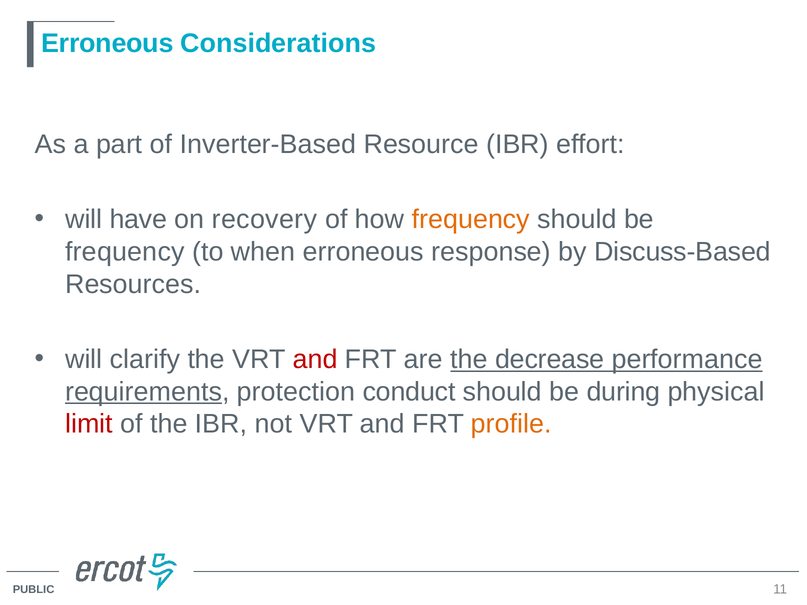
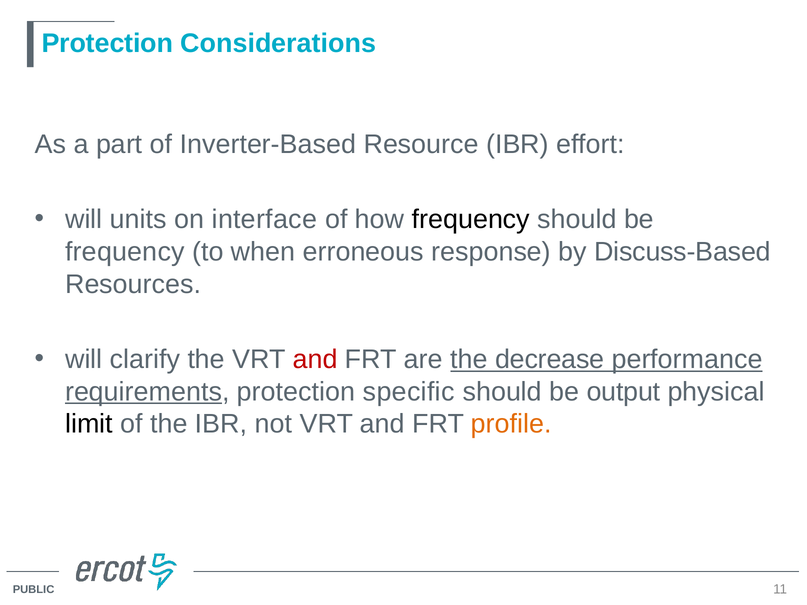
Erroneous: Erroneous -> Protection (107, 44)
have: have -> units (138, 220)
recovery: recovery -> interface (264, 220)
frequency colour: orange -> black (471, 220)
conduct: conduct -> specific (409, 392)
during: during -> output (623, 392)
limit colour: red -> black (89, 424)
